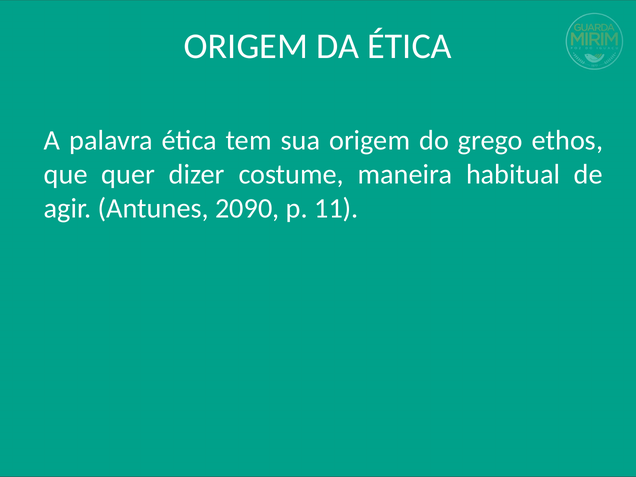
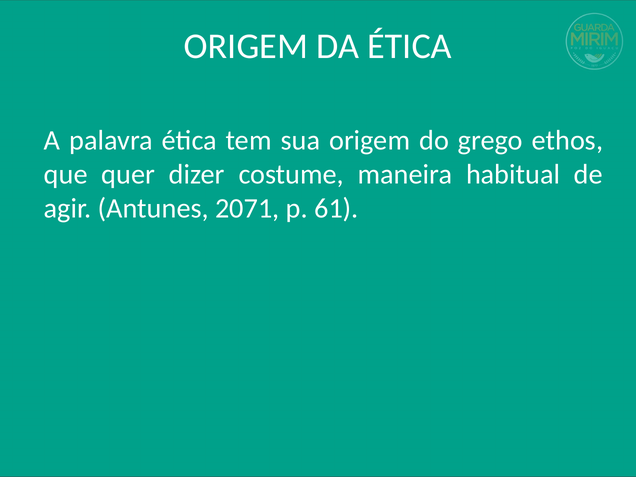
2090: 2090 -> 2071 (247, 208)
11: 11 -> 61 (336, 208)
